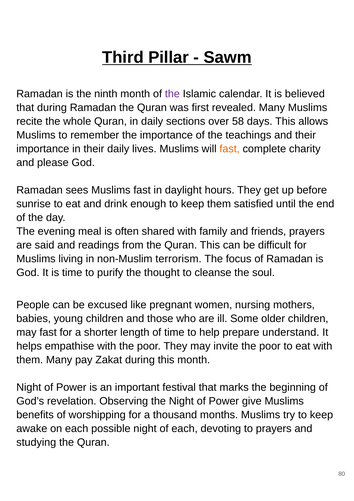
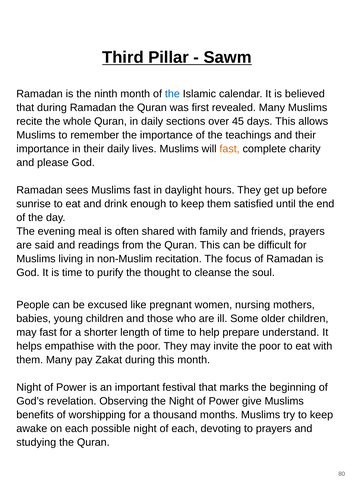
the colour: purple -> blue (172, 94)
58: 58 -> 45 (238, 121)
terrorism: terrorism -> recitation (179, 259)
